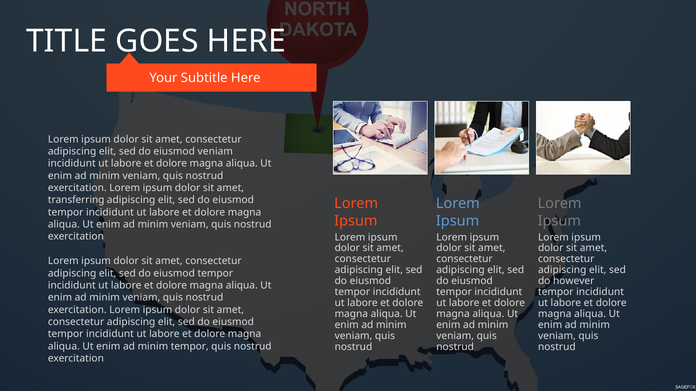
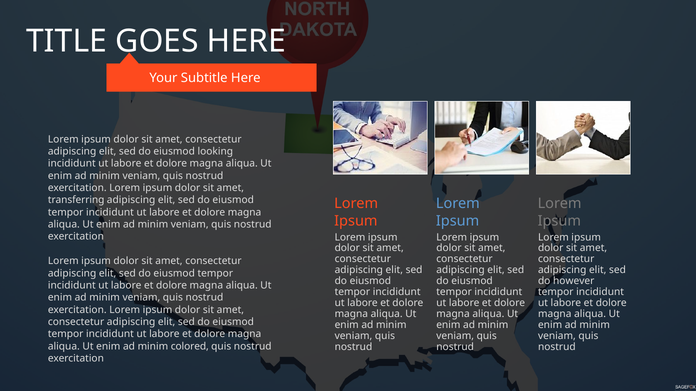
eiusmod veniam: veniam -> looking (215, 152)
minim tempor: tempor -> colored (190, 347)
